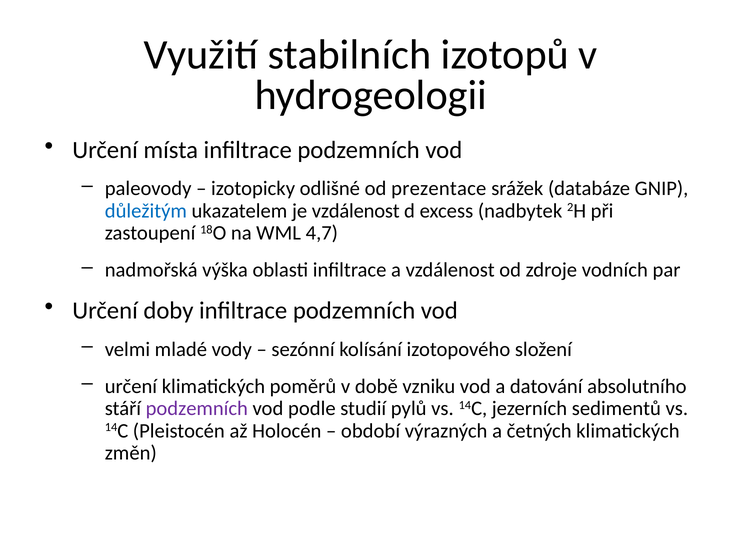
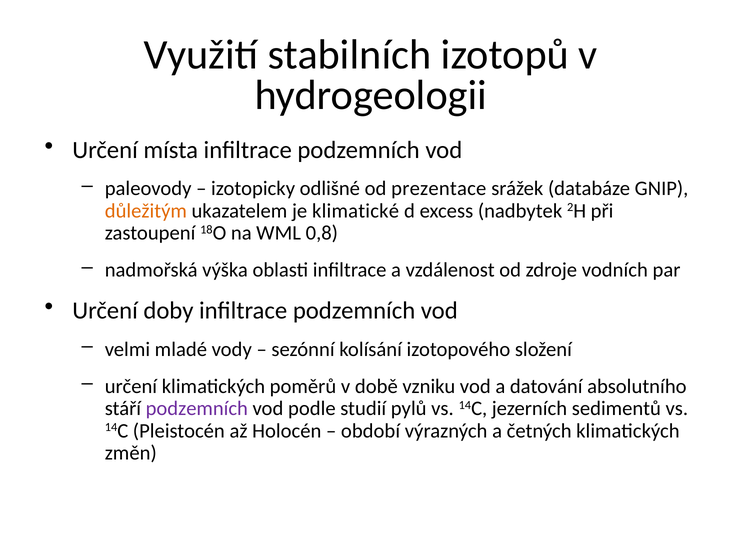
důležitým colour: blue -> orange (146, 211)
je vzdálenost: vzdálenost -> klimatické (356, 211)
4,7: 4,7 -> 0,8 (322, 233)
